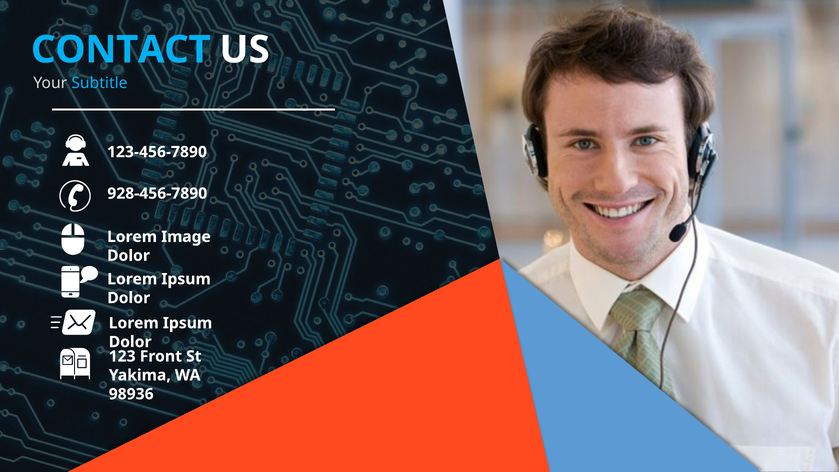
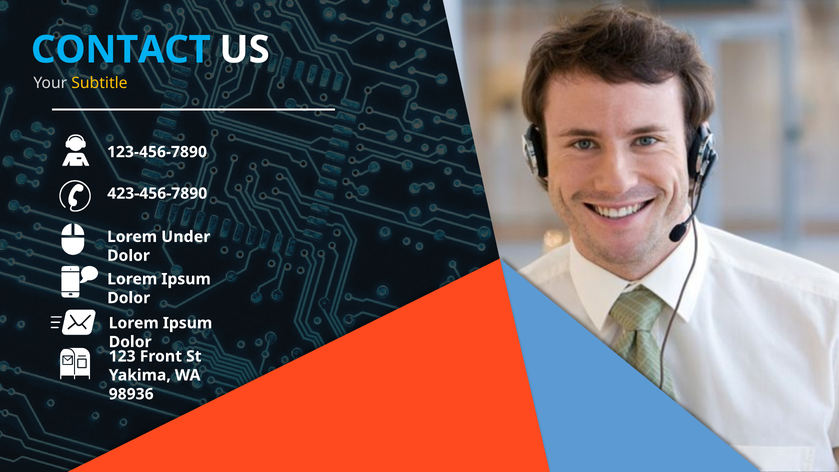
Subtitle colour: light blue -> yellow (99, 83)
928-456-7890: 928-456-7890 -> 423-456-7890 (157, 193)
Image: Image -> Under (186, 237)
